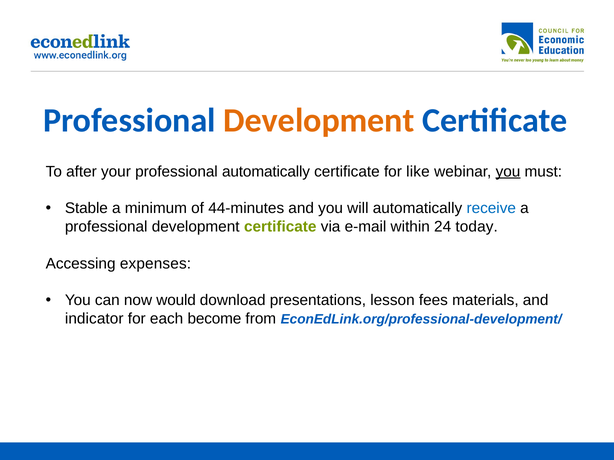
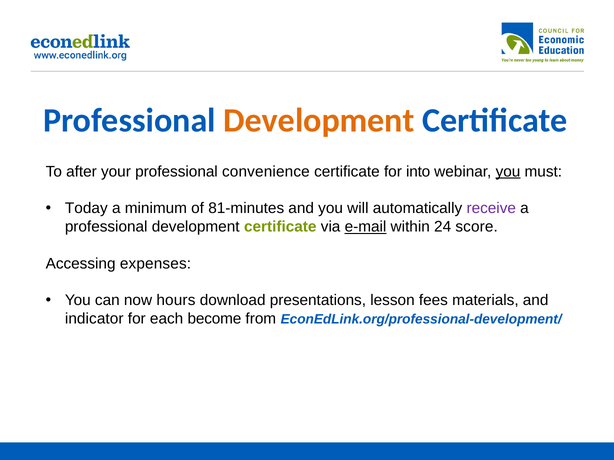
professional automatically: automatically -> convenience (266, 172)
like: like -> into (418, 172)
Stable: Stable -> Today (86, 209)
44-minutes: 44-minutes -> 81-minutes (246, 209)
receive colour: blue -> purple (491, 209)
e-mail underline: none -> present (366, 227)
today: today -> score (477, 227)
would: would -> hours (176, 301)
